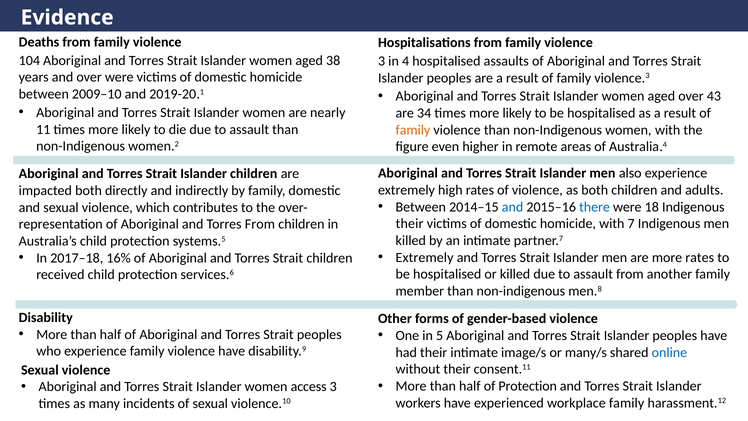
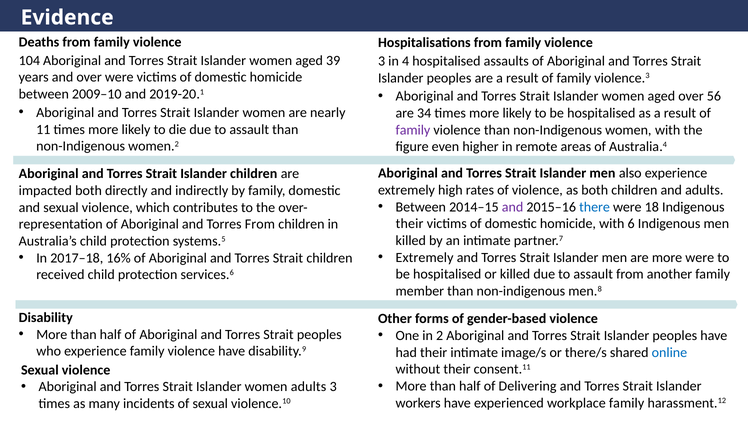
38: 38 -> 39 (333, 60)
43: 43 -> 56 (714, 96)
family colour: orange -> purple (413, 130)
and colour: blue -> purple (513, 207)
7: 7 -> 6 (631, 224)
more rates: rates -> were (700, 257)
5: 5 -> 2 (440, 335)
many/s: many/s -> there/s (586, 352)
of Protection: Protection -> Delivering (528, 386)
women access: access -> adults (309, 386)
